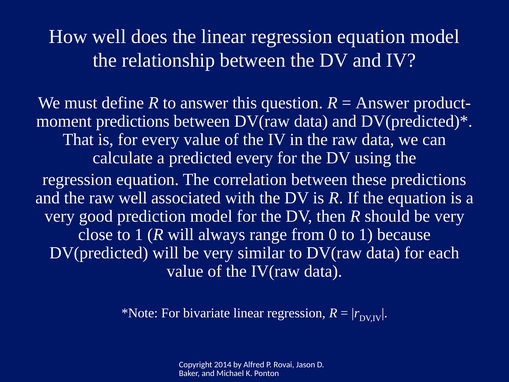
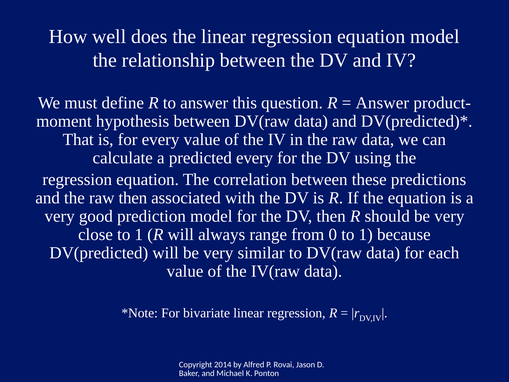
predictions: predictions -> hypothesis (133, 121)
raw well: well -> then (133, 198)
